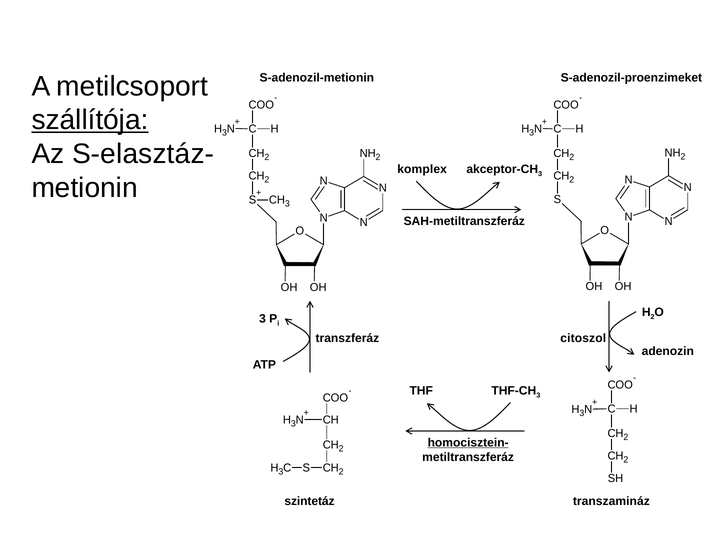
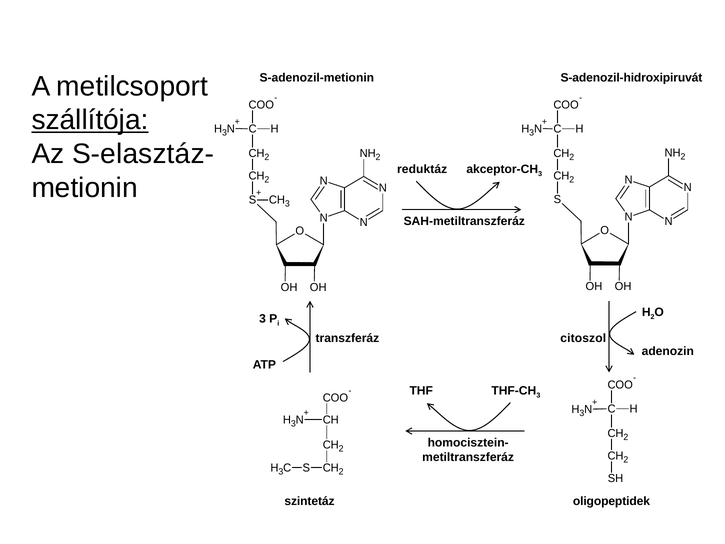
S-adenozil-proenzimeket: S-adenozil-proenzimeket -> S-adenozil-hidroxipiruvát (631, 78)
komplex: komplex -> reduktáz (422, 169)
homocisztein- underline: present -> none (468, 442)
transzamináz: transzamináz -> oligopeptidek (611, 501)
